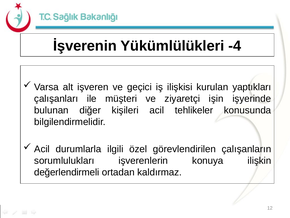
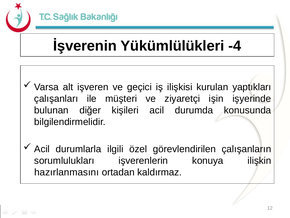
tehlikeler: tehlikeler -> durumda (194, 110)
değerlendirmeli: değerlendirmeli -> hazırlanmasını (67, 172)
